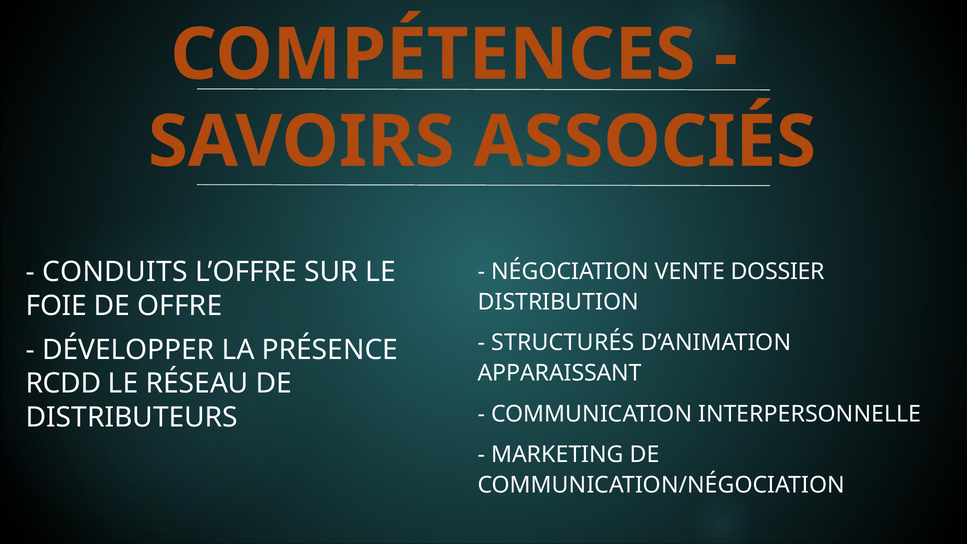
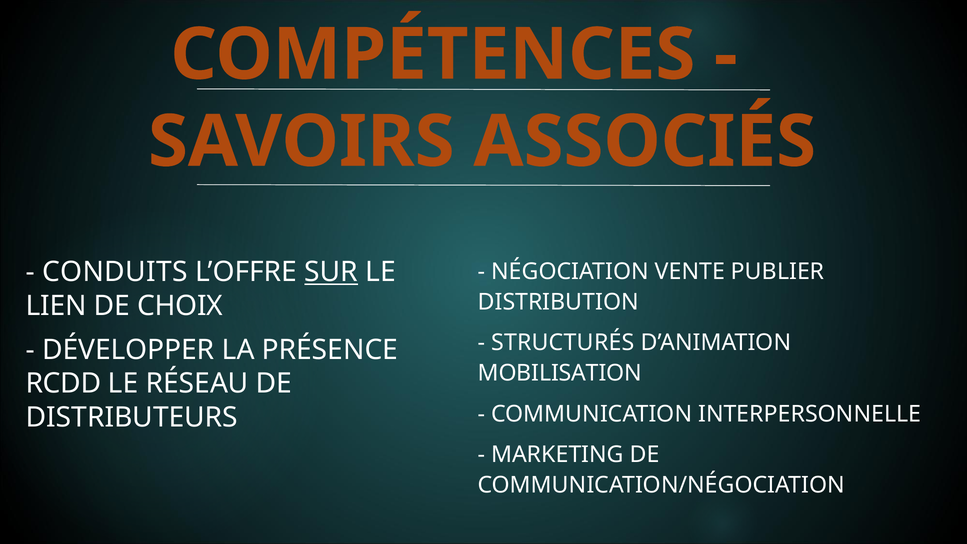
SUR underline: none -> present (331, 272)
DOSSIER: DOSSIER -> PUBLIER (778, 272)
FOIE: FOIE -> LIEN (56, 306)
OFFRE: OFFRE -> CHOIX (180, 306)
APPARAISSANT: APPARAISSANT -> MOBILISATION (560, 373)
